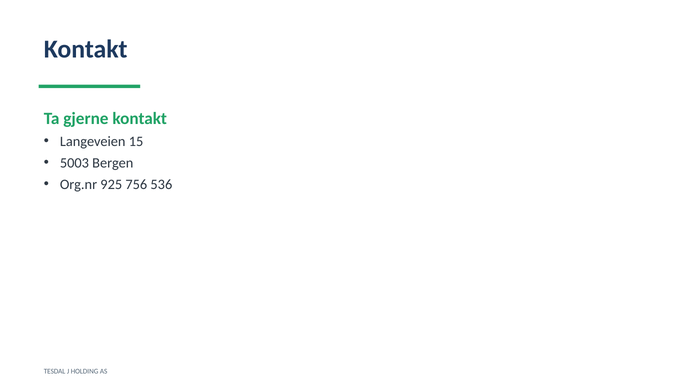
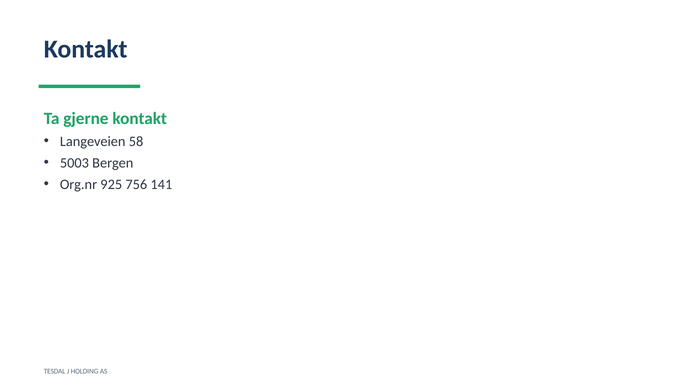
15: 15 -> 58 (136, 141)
536: 536 -> 141 (161, 184)
